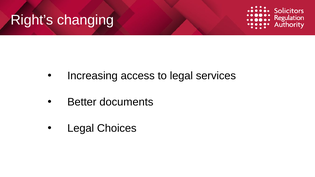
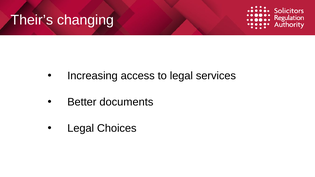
Right’s: Right’s -> Their’s (32, 20)
